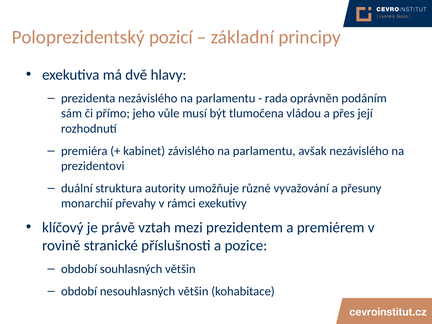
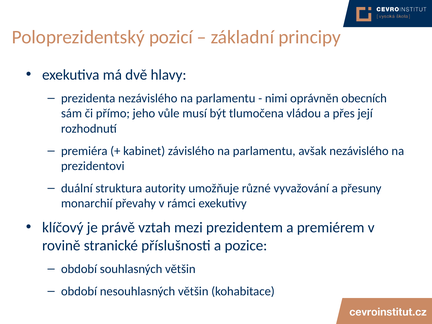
rada: rada -> nimi (276, 98)
podáním: podáním -> obecních (364, 98)
